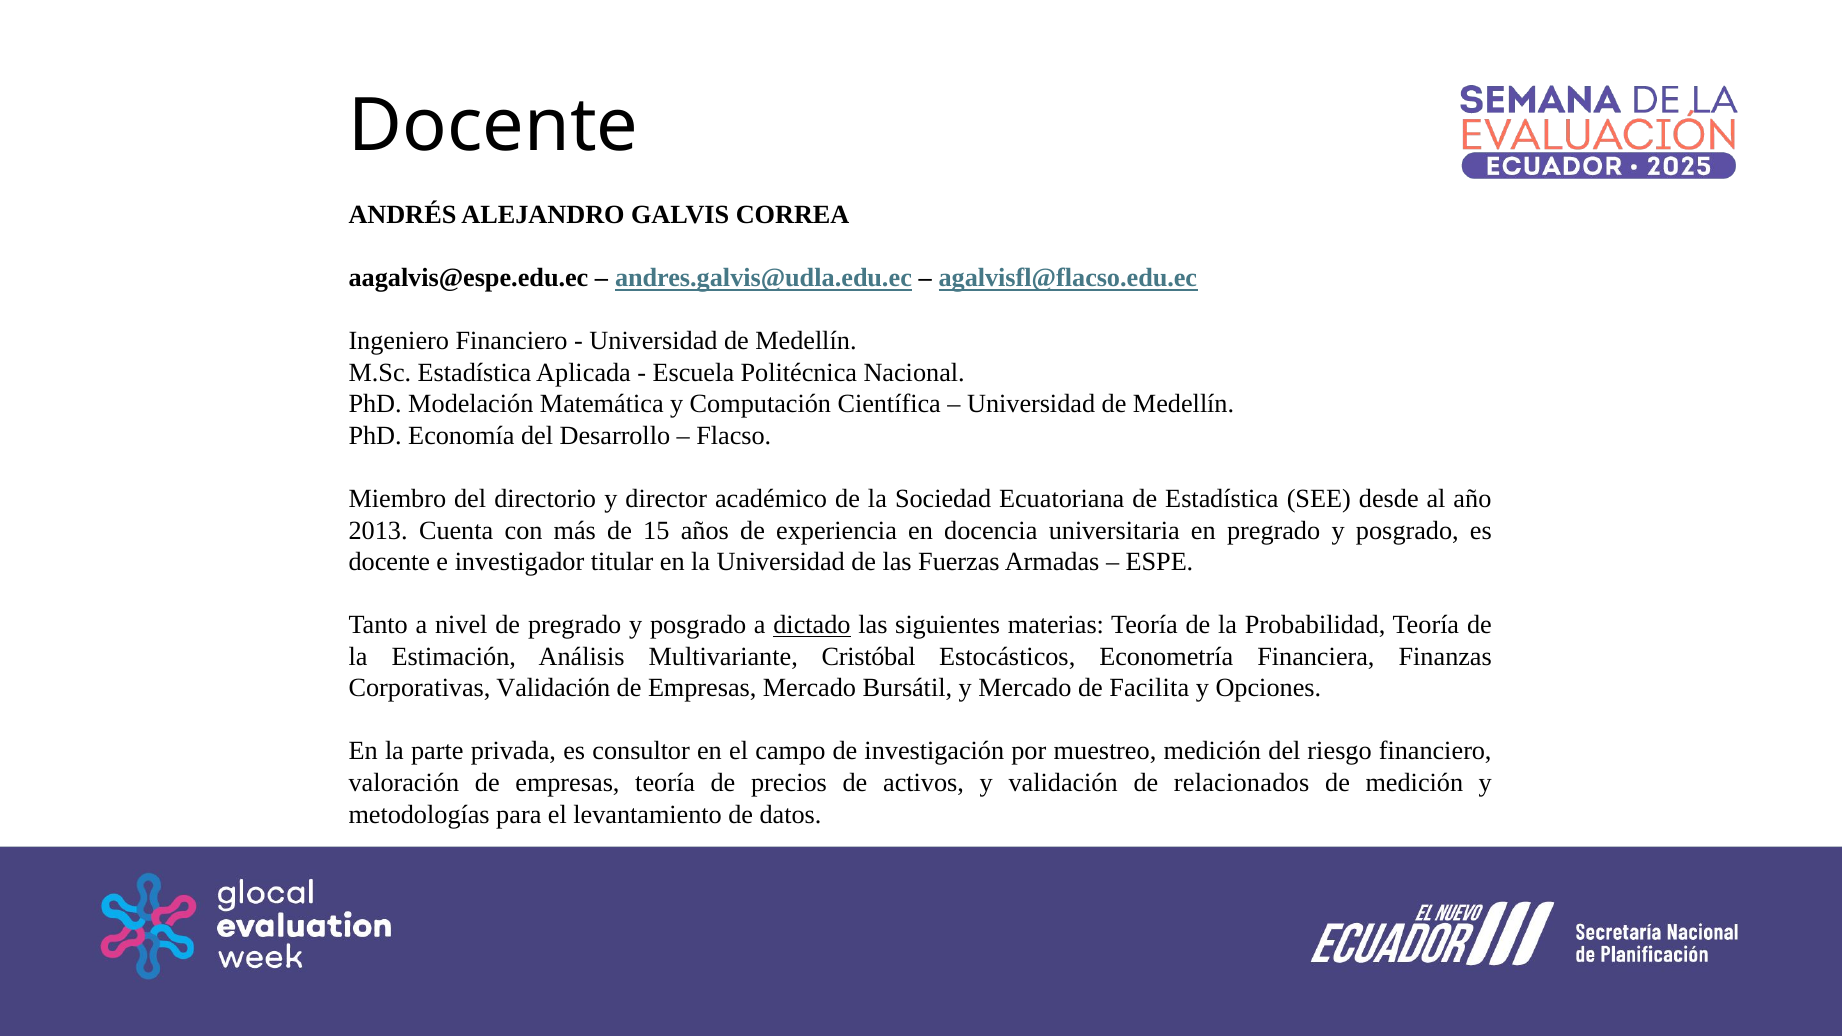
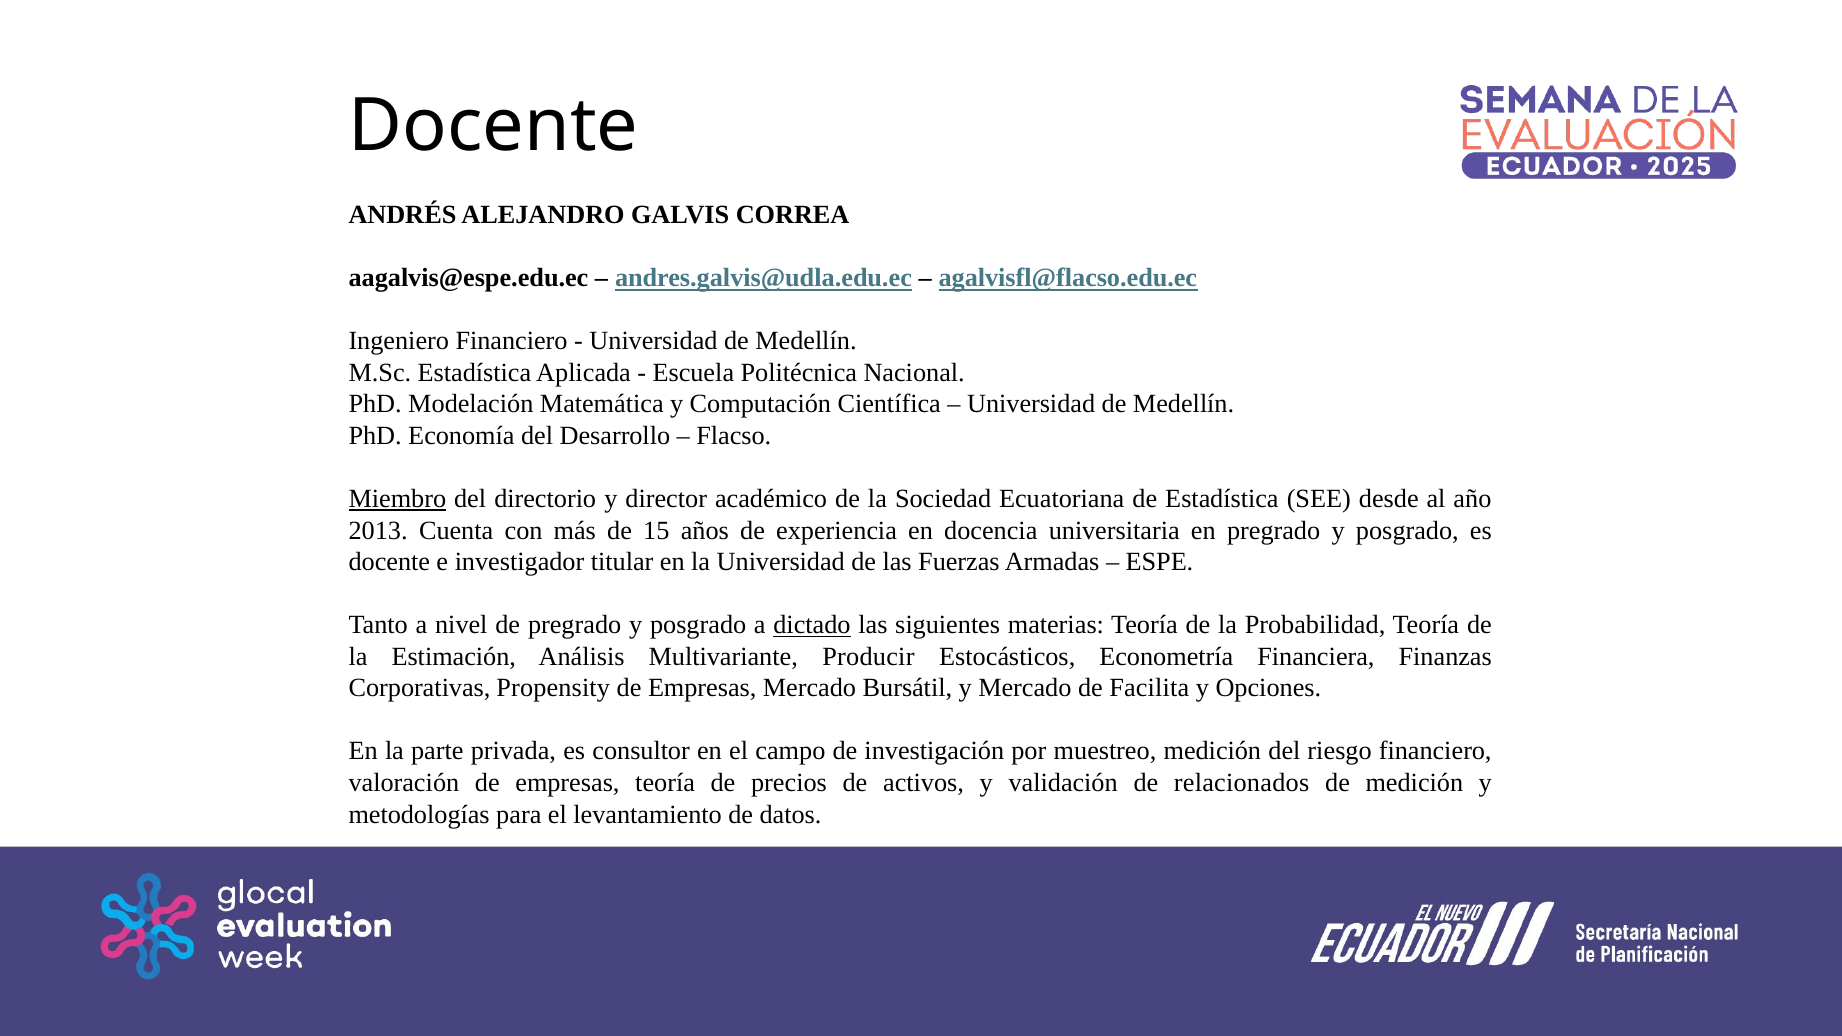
Miembro underline: none -> present (397, 499)
Cristóbal: Cristóbal -> Producir (868, 657)
Corporativas Validación: Validación -> Propensity (553, 688)
